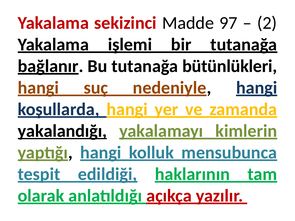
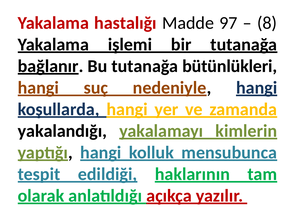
sekizinci: sekizinci -> hastalığı (125, 23)
2: 2 -> 8 (267, 23)
yakalandığı underline: present -> none (62, 131)
